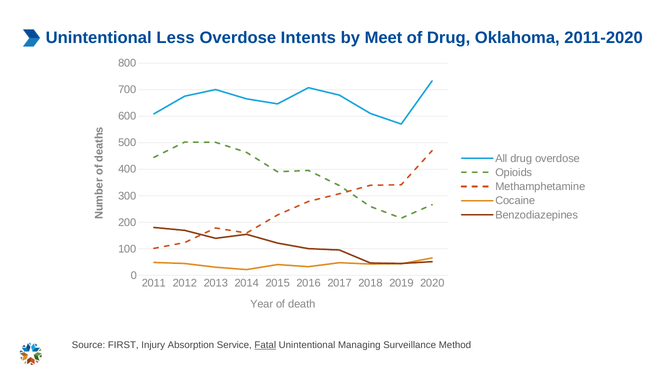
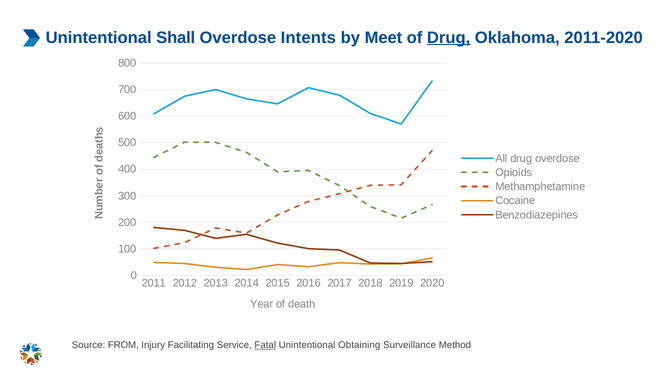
Less: Less -> Shall (176, 38)
Drug underline: none -> present (449, 38)
FIRST: FIRST -> FROM (123, 346)
Absorption: Absorption -> Facilitating (191, 346)
Managing: Managing -> Obtaining (359, 346)
